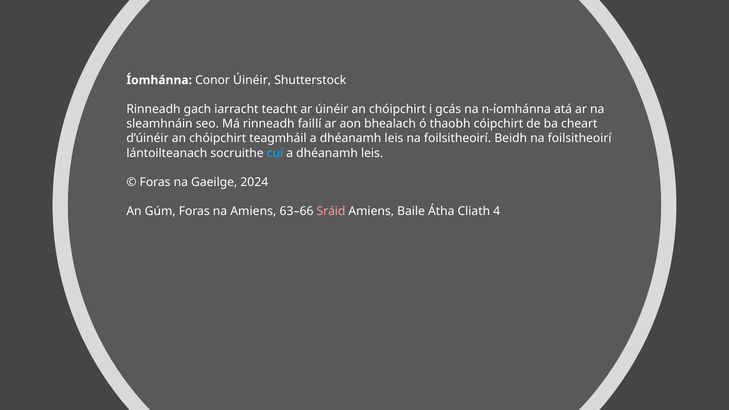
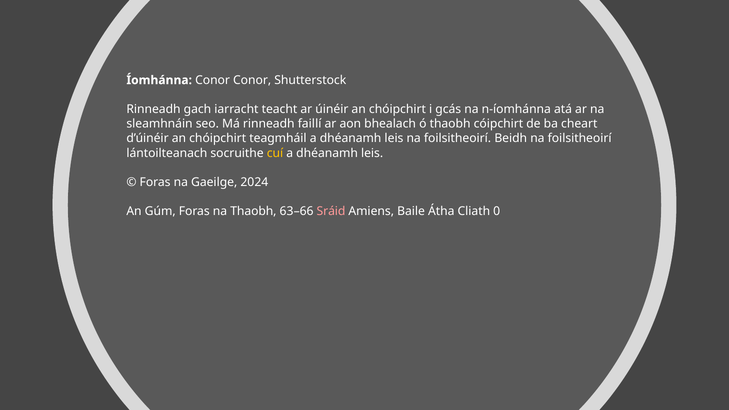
Conor Úinéir: Úinéir -> Conor (252, 80)
cuí colour: light blue -> yellow (275, 153)
na Amiens: Amiens -> Thaobh (253, 211)
4: 4 -> 0 (497, 211)
